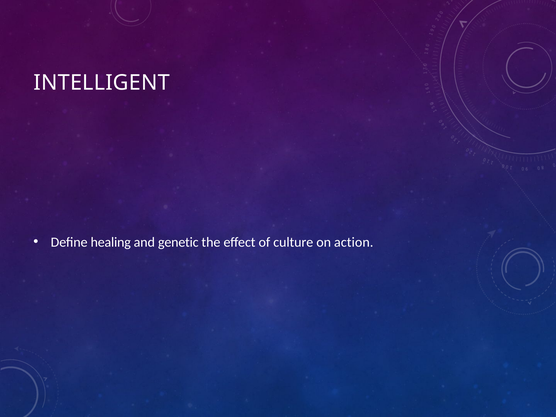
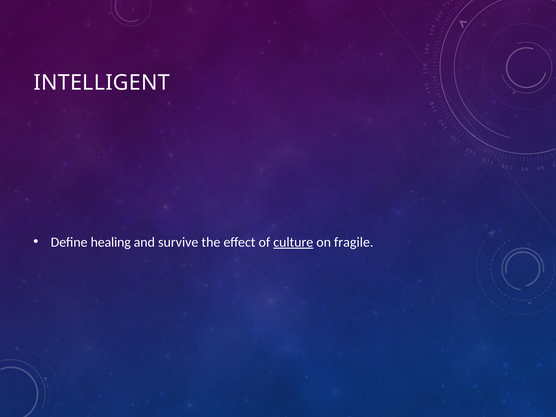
genetic: genetic -> survive (178, 242)
culture underline: none -> present (293, 242)
action: action -> fragile (354, 242)
